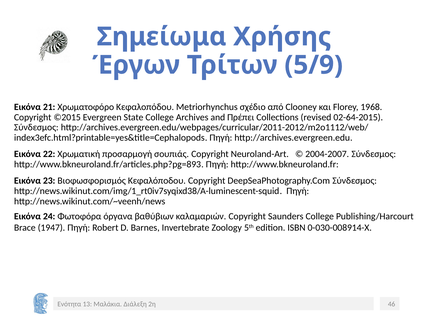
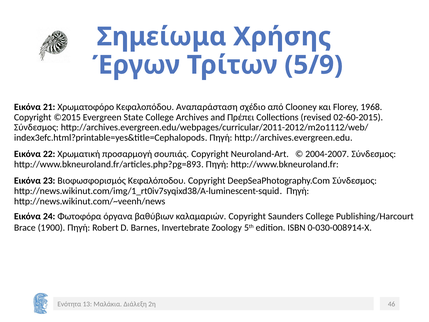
Metriorhynchus: Metriorhynchus -> Αναπαράσταση (207, 107)
02-64-2015: 02-64-2015 -> 02-60-2015 (358, 117)
1947: 1947 -> 1900 (51, 228)
